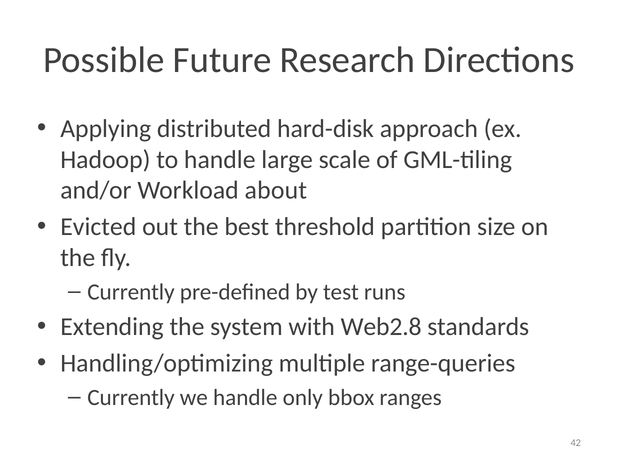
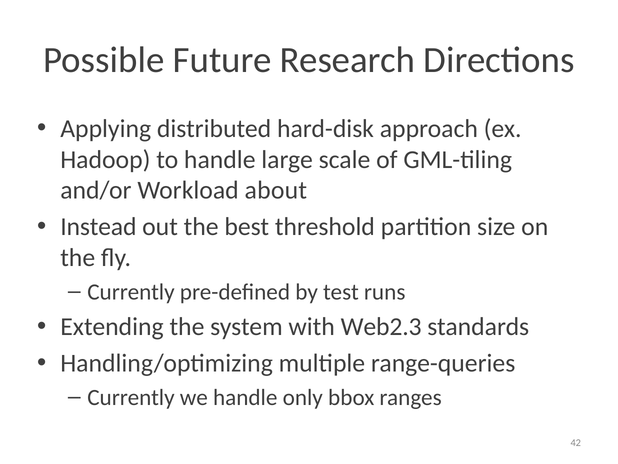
Evicted: Evicted -> Instead (98, 227)
Web2.8: Web2.8 -> Web2.3 (381, 327)
